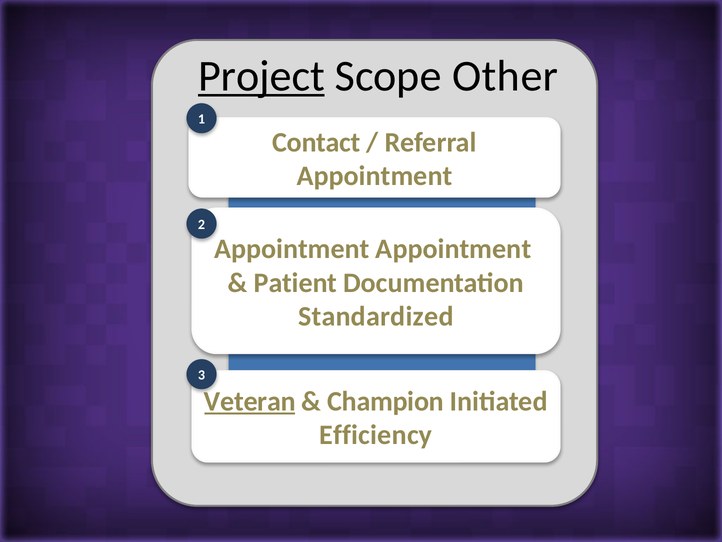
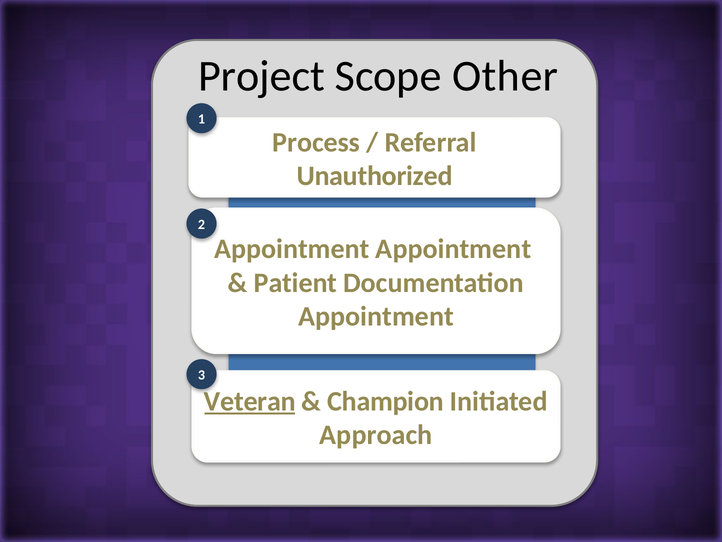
Project underline: present -> none (262, 76)
Contact: Contact -> Process (316, 142)
Appointment: Appointment -> Unauthorized (375, 176)
Standardized: Standardized -> Appointment (376, 316)
Efficiency: Efficiency -> Approach (376, 435)
